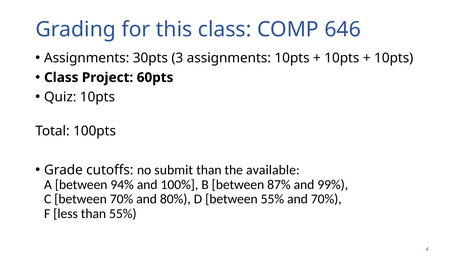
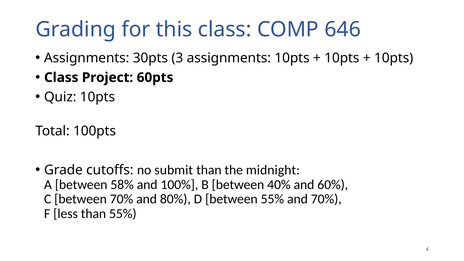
available: available -> midnight (273, 170)
94%: 94% -> 58% (122, 185)
87%: 87% -> 40% (279, 185)
99%: 99% -> 60% (333, 185)
